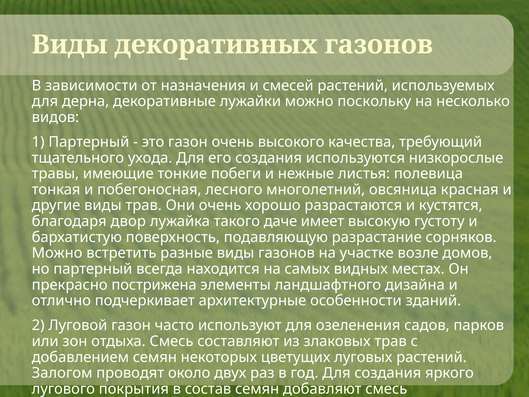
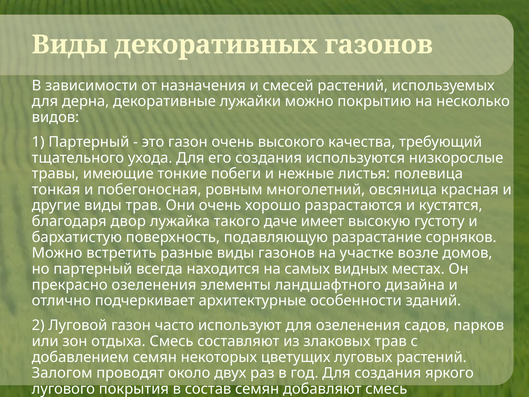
поскольку: поскольку -> покрытию (374, 101)
лесного: лесного -> ровным (234, 189)
прекрасно пострижена: пострижена -> озеленения (154, 285)
